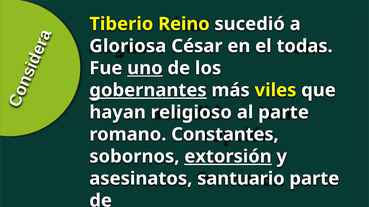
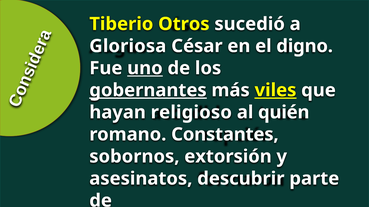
Reino: Reino -> Otros (184, 24)
todas: todas -> digno (305, 46)
viles underline: none -> present (275, 90)
al parte: parte -> quién (284, 113)
extorsión underline: present -> none (228, 157)
santuario: santuario -> descubrir (241, 179)
